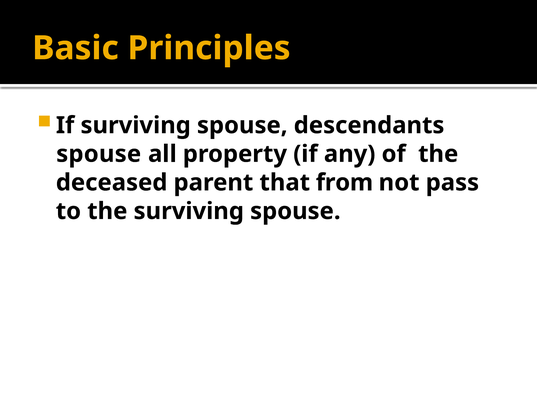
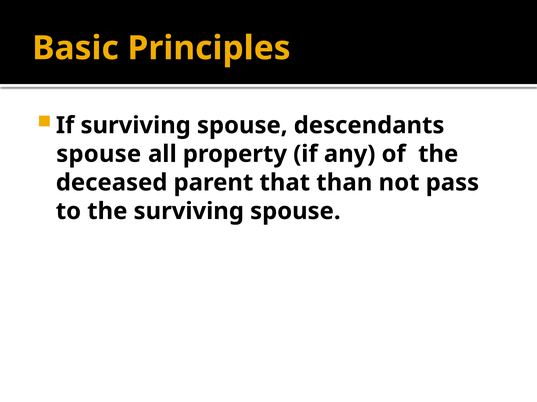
from: from -> than (344, 183)
